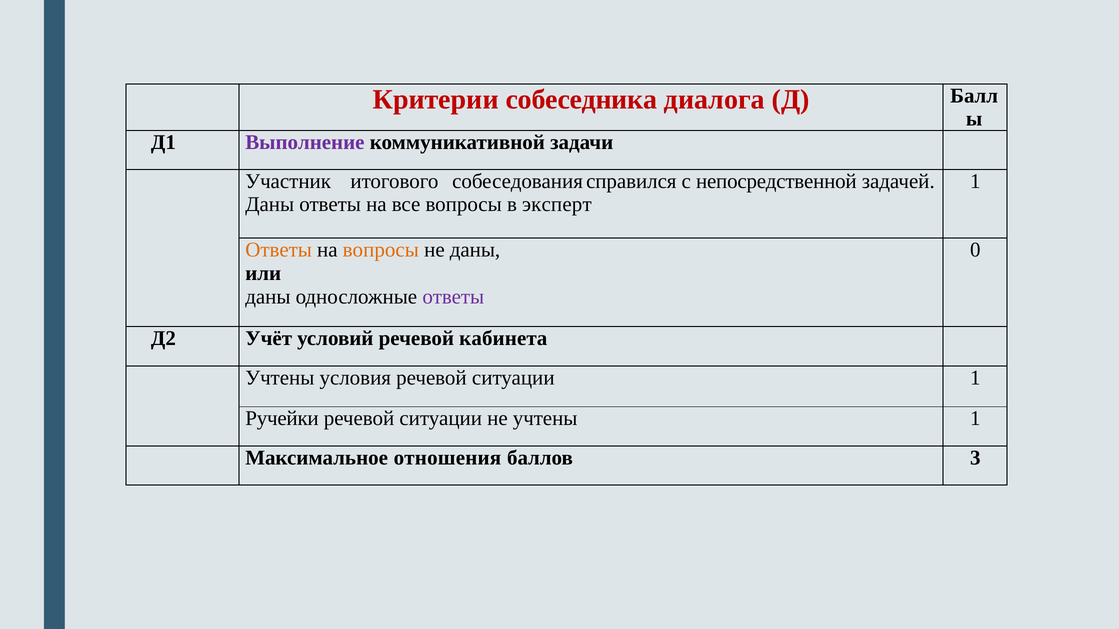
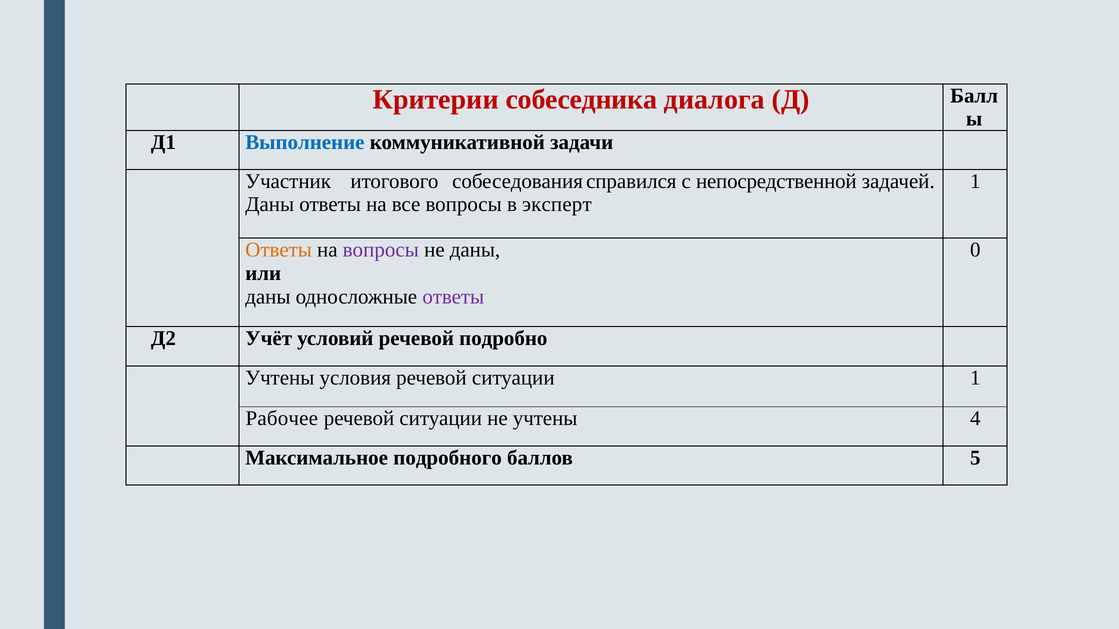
Выполнение colour: purple -> blue (305, 142)
вопросы colour: orange -> purple (381, 250)
кабинета: кабинета -> подробно (503, 339)
Ручейки: Ручейки -> Рабочее (282, 419)
учтены 1: 1 -> 4 (975, 419)
отношения: отношения -> подробного (448, 458)
3: 3 -> 5 (975, 458)
